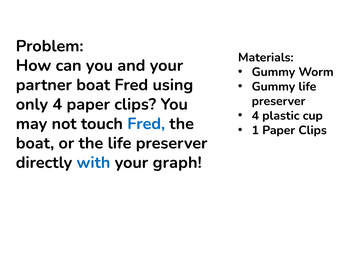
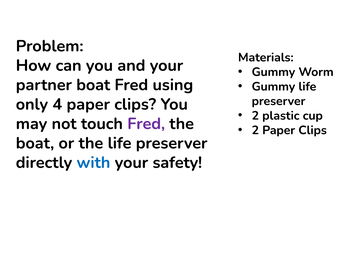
4: 4 -> 2 (255, 116)
Fred colour: blue -> purple (146, 124)
1: 1 -> 2 (255, 130)
graph: graph -> safety (177, 163)
